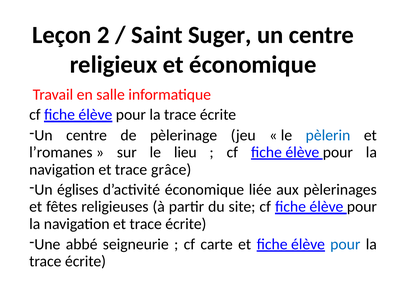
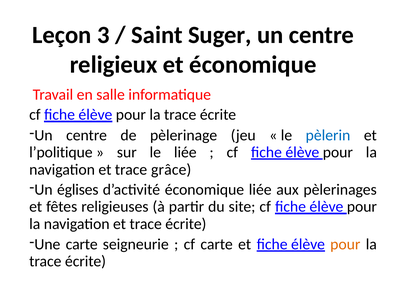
2: 2 -> 3 (103, 35)
l’romanes: l’romanes -> l’politique (61, 152)
le lieu: lieu -> liée (185, 152)
Une abbé: abbé -> carte (82, 244)
pour colour: blue -> orange (345, 244)
